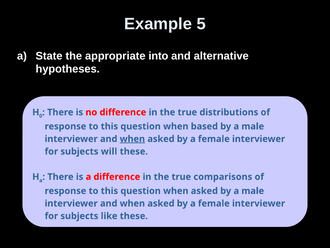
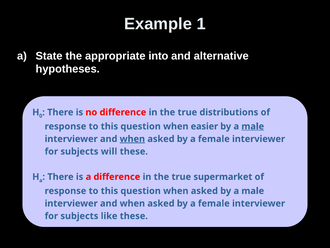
5: 5 -> 1 (201, 24)
based: based -> easier (204, 126)
male underline: none -> present (253, 126)
comparisons: comparisons -> supermarket (223, 176)
